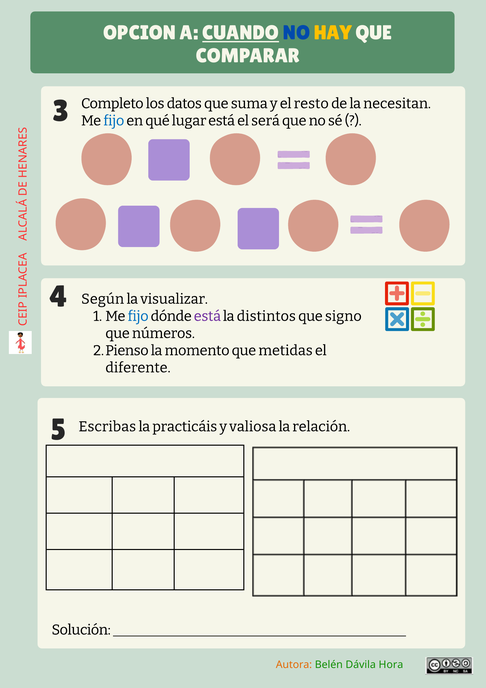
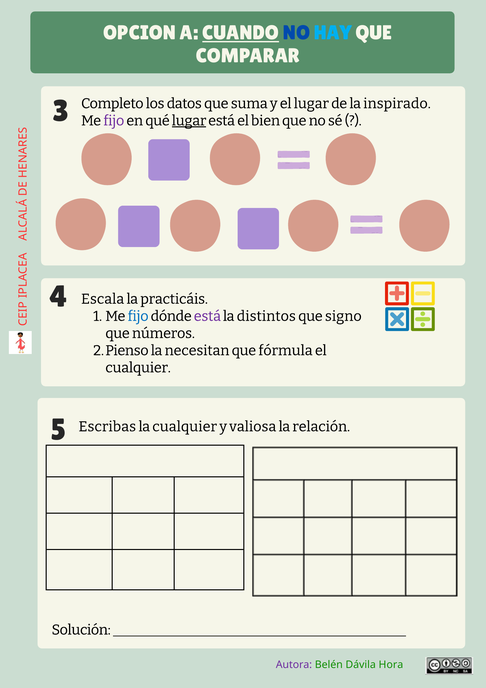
HAY colour: yellow -> light blue (333, 33)
el resto: resto -> lugar (311, 103)
necesitan: necesitan -> inspirado (397, 103)
fijo colour: blue -> purple (114, 121)
lugar underline: none -> present (189, 121)
será: será -> bien (266, 121)
Según: Según -> Escala (103, 299)
visualizar: visualizar -> practicáis (174, 299)
momento: momento -> necesitan (197, 350)
metidas: metidas -> fórmula (286, 350)
diferente: diferente -> cualquier (138, 368)
la practicáis: practicáis -> cualquier (185, 426)
Autora colour: orange -> purple (294, 665)
